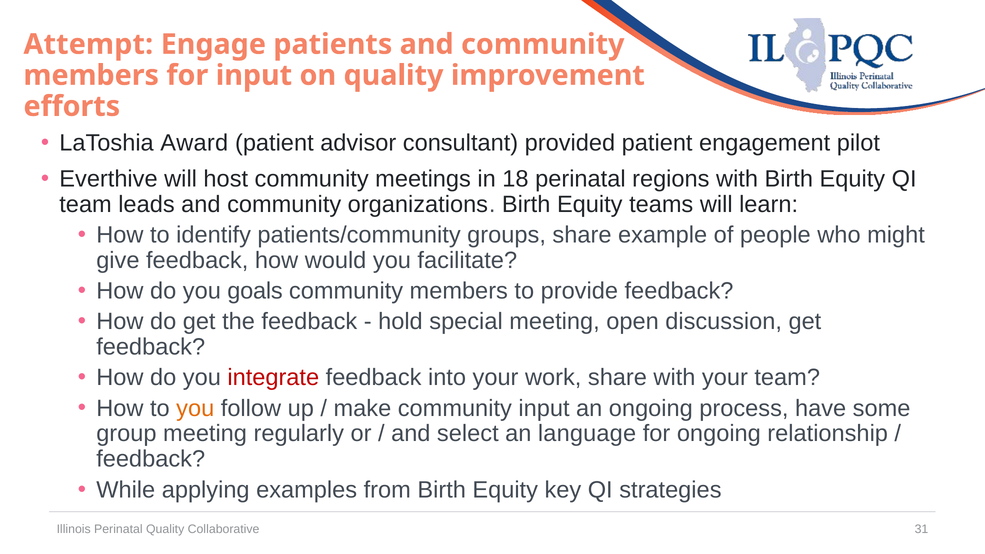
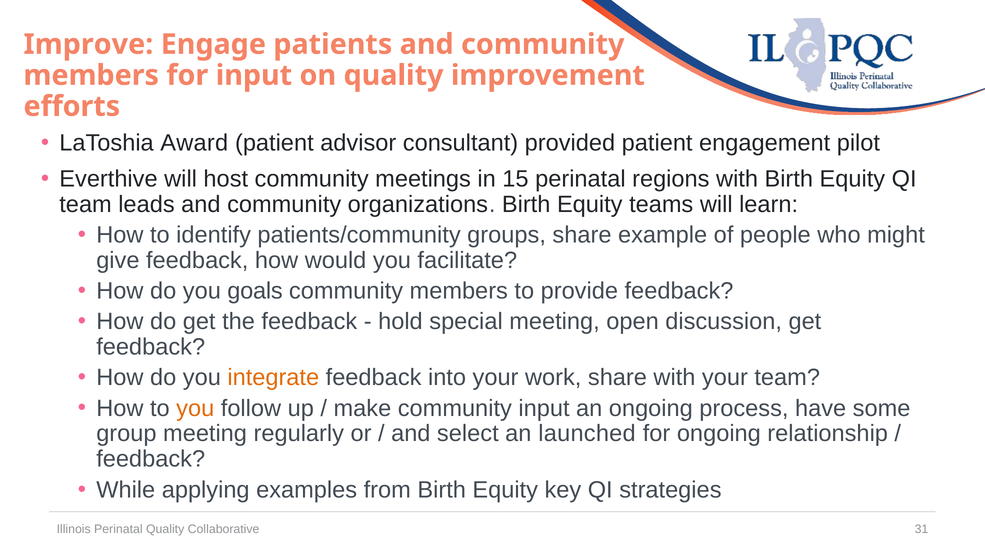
Attempt: Attempt -> Improve (88, 44)
18: 18 -> 15 (515, 179)
integrate colour: red -> orange (273, 378)
language: language -> launched (587, 434)
